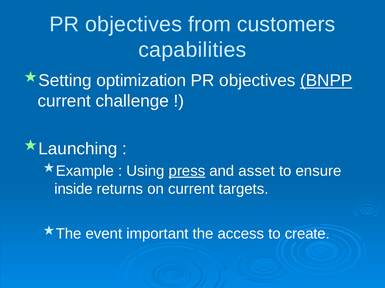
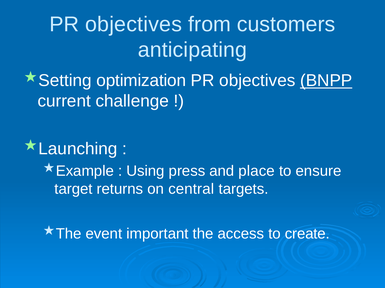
capabilities: capabilities -> anticipating (192, 50)
press underline: present -> none (187, 171)
asset: asset -> place (257, 171)
inside: inside -> target (73, 189)
on current: current -> central (191, 189)
